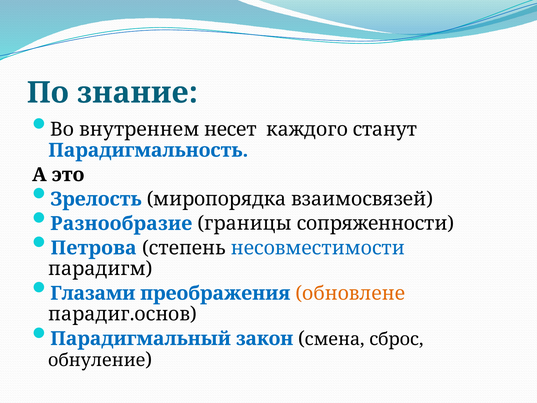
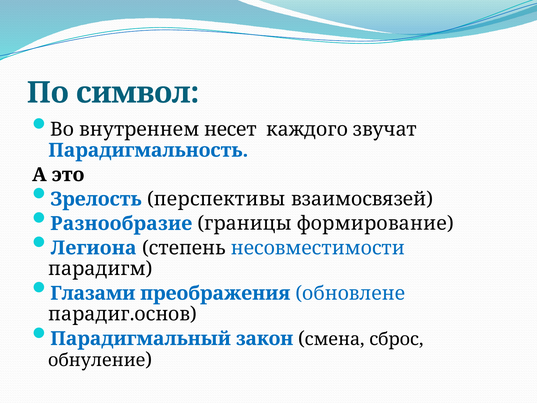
знание: знание -> символ (138, 93)
станут: станут -> звучат (385, 129)
миропорядка: миропорядка -> перспективы (216, 199)
сопряженности: сопряженности -> формирование (375, 223)
Петрова: Петрова -> Легиона (94, 248)
обновлене colour: orange -> blue (350, 293)
